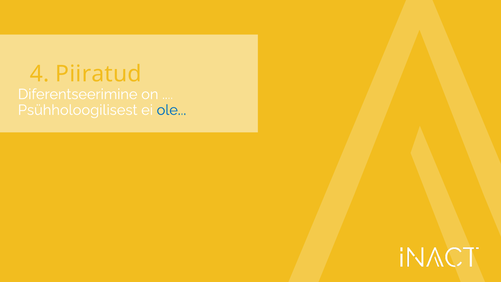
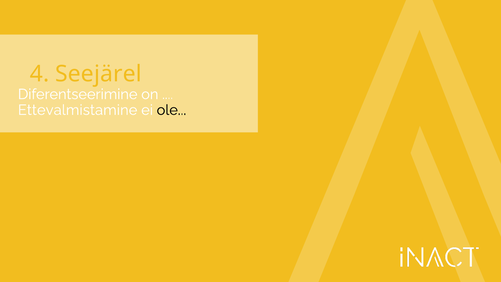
Piiratud: Piiratud -> Seejärel (98, 74)
Psühholoogilisest: Psühholoogilisest -> Ettevalmistamine (78, 110)
ole colour: blue -> black (171, 110)
